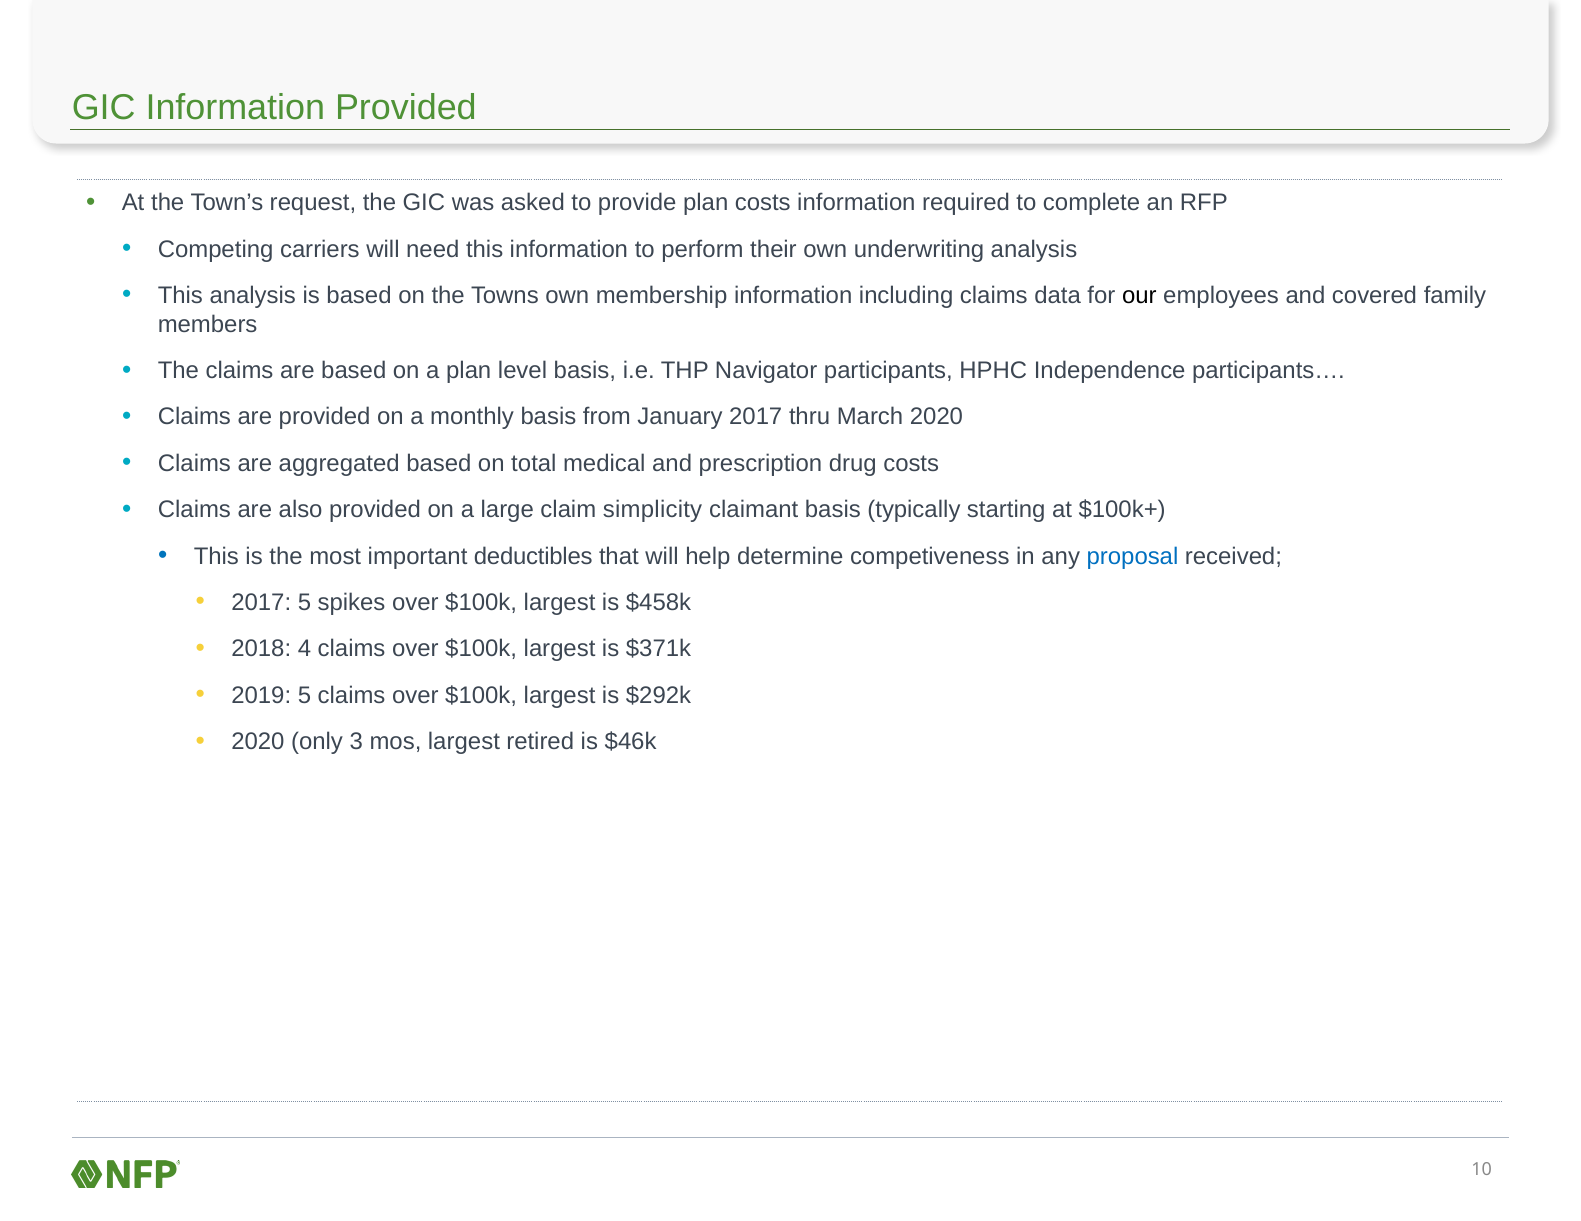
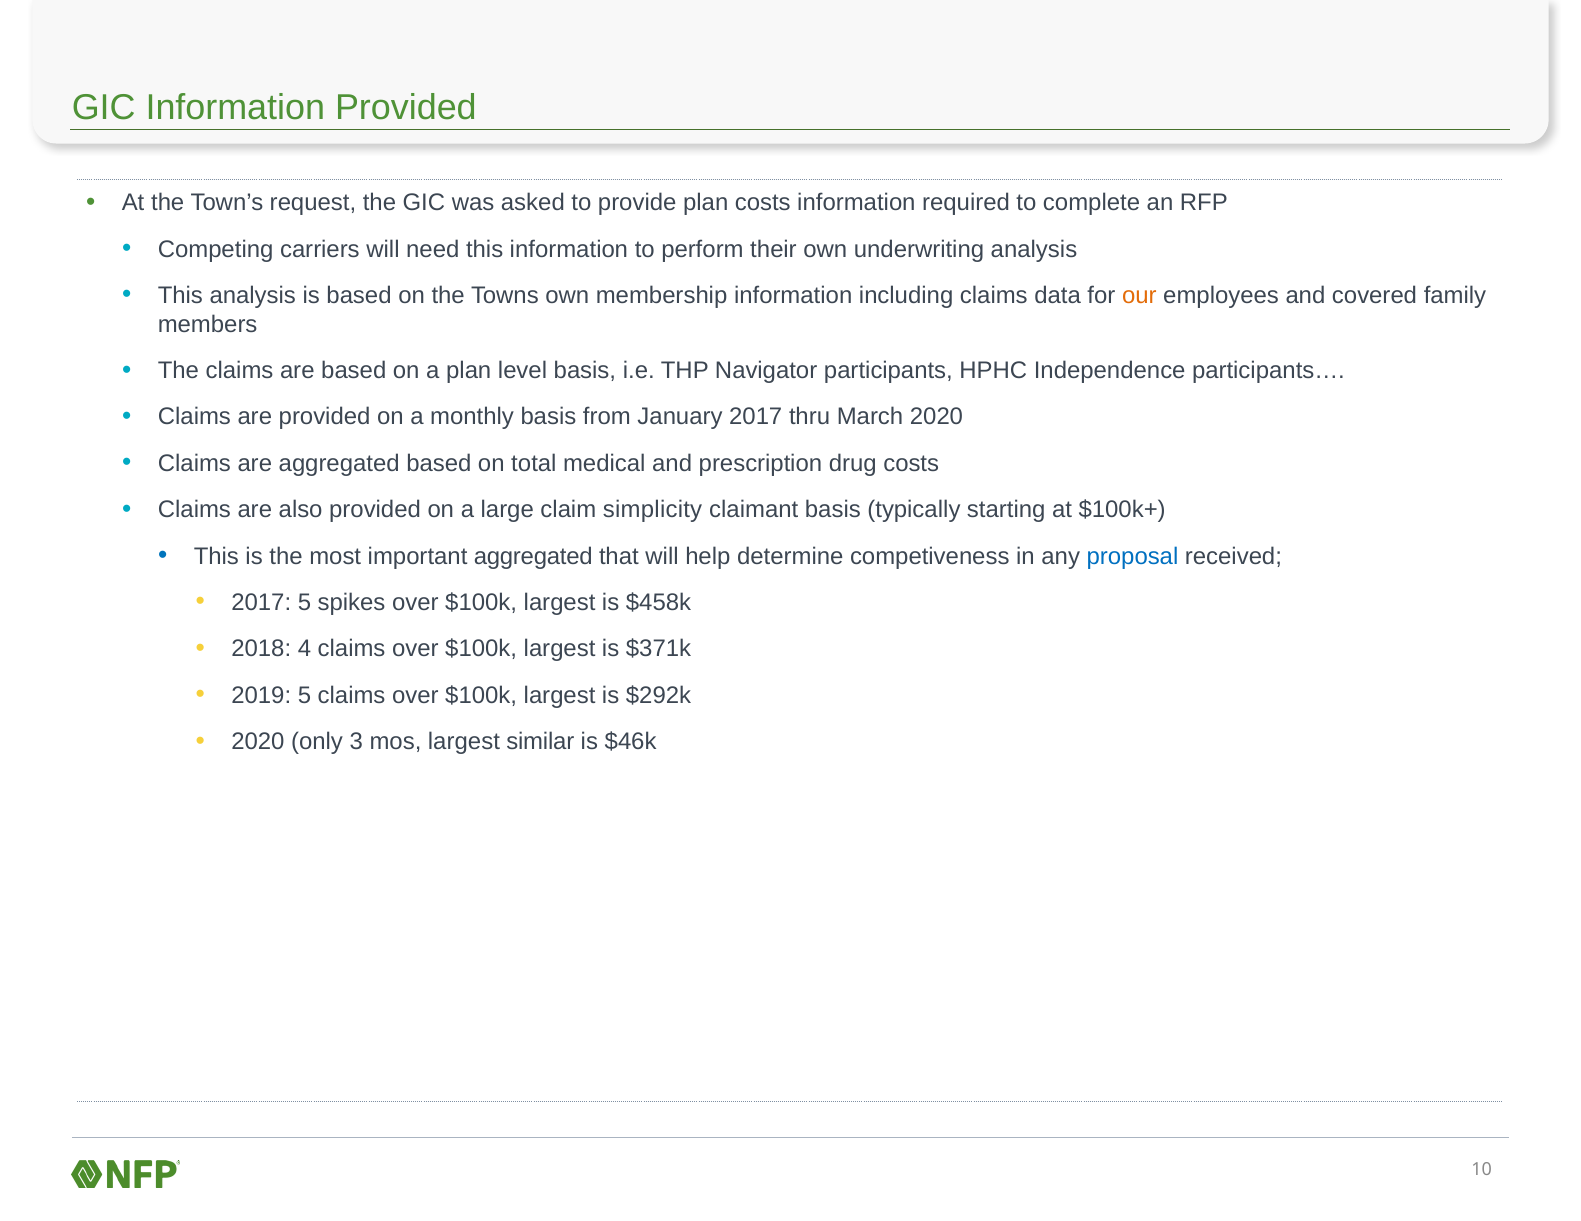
our colour: black -> orange (1139, 296)
important deductibles: deductibles -> aggregated (533, 556)
retired: retired -> similar (540, 742)
